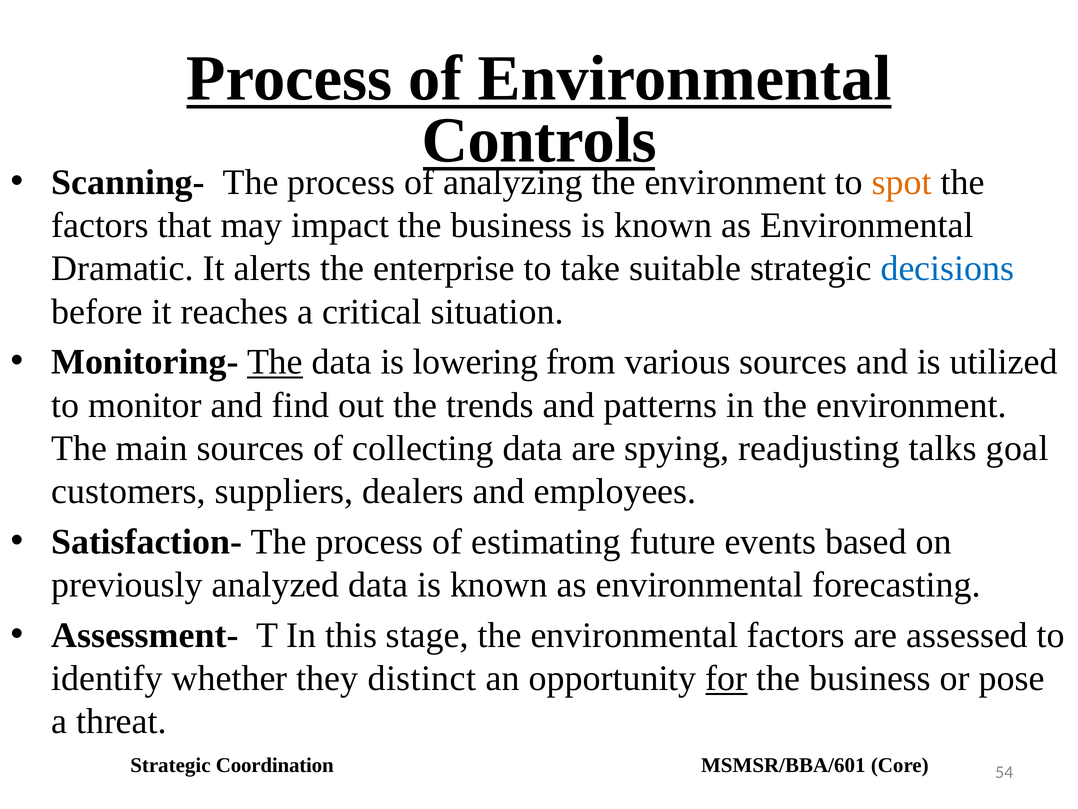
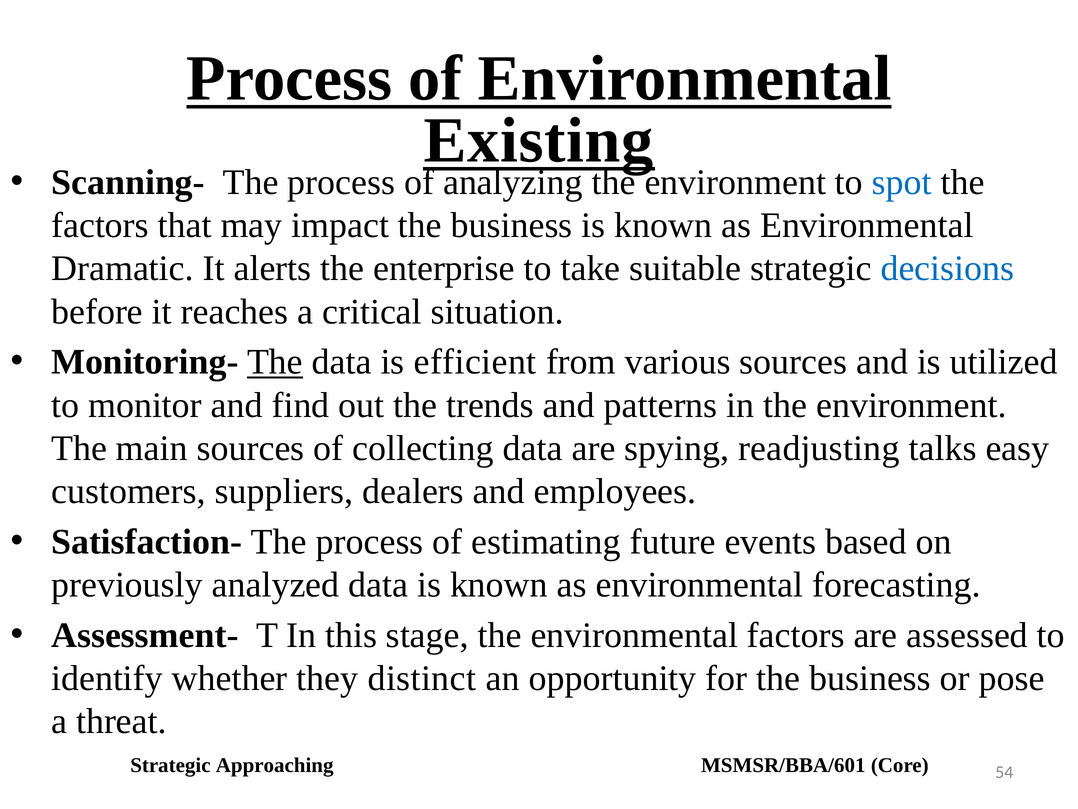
Controls: Controls -> Existing (539, 140)
spot colour: orange -> blue (902, 182)
lowering: lowering -> efficient (475, 362)
goal: goal -> easy (1017, 448)
for underline: present -> none (726, 678)
Coordination: Coordination -> Approaching (275, 765)
